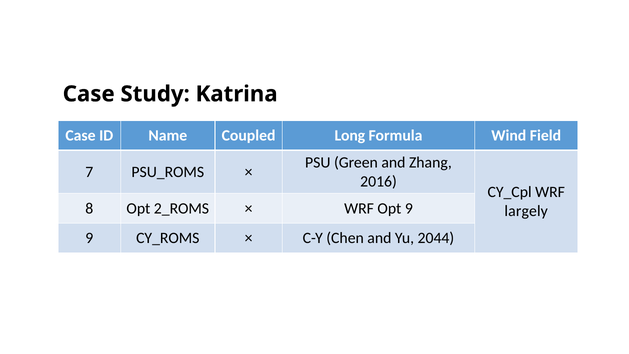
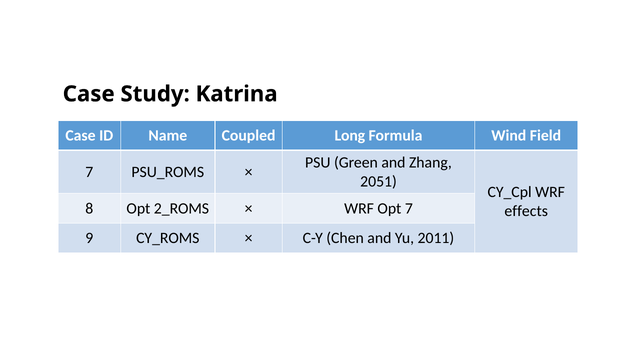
2016: 2016 -> 2051 (379, 182)
Opt 9: 9 -> 7 (409, 208)
largely: largely -> effects (526, 211)
2044: 2044 -> 2011 (436, 238)
